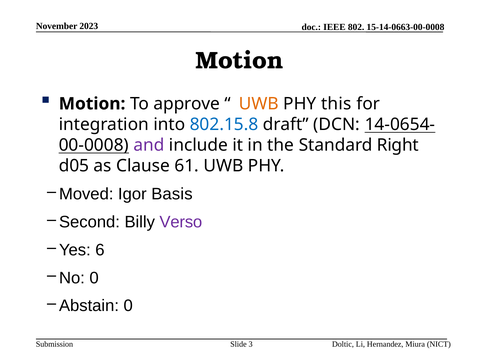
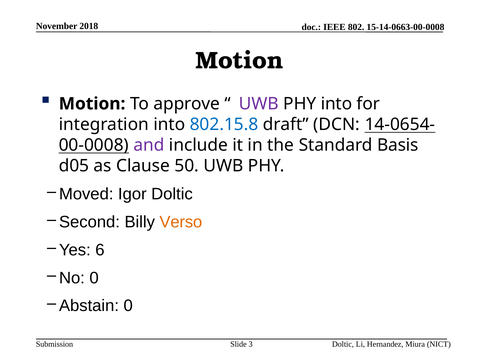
2023: 2023 -> 2018 (89, 26)
UWB colour: orange -> purple (259, 104)
PHY this: this -> into (337, 104)
Right: Right -> Basis (398, 145)
61: 61 -> 50 (187, 166)
Igor Basis: Basis -> Doltic (172, 194)
Verso colour: purple -> orange (181, 222)
